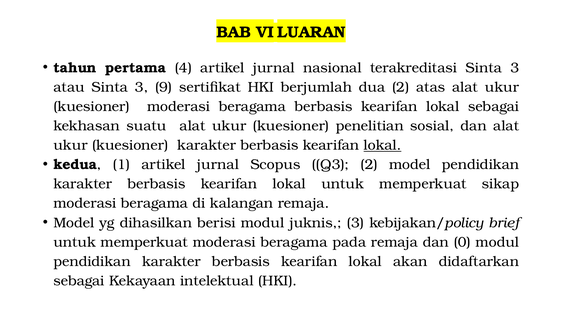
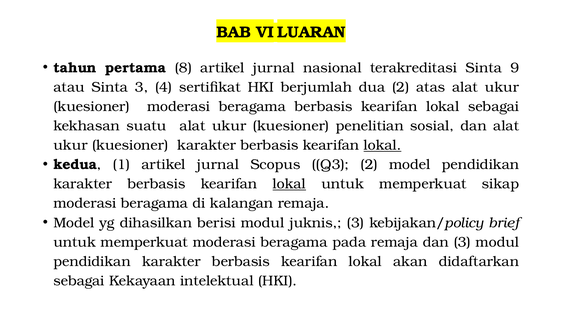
4: 4 -> 8 (183, 68)
terakreditasi Sinta 3: 3 -> 9 (515, 68)
9: 9 -> 4 (164, 87)
lokal underline: none -> present (289, 184)
dan 0: 0 -> 3 (462, 242)
